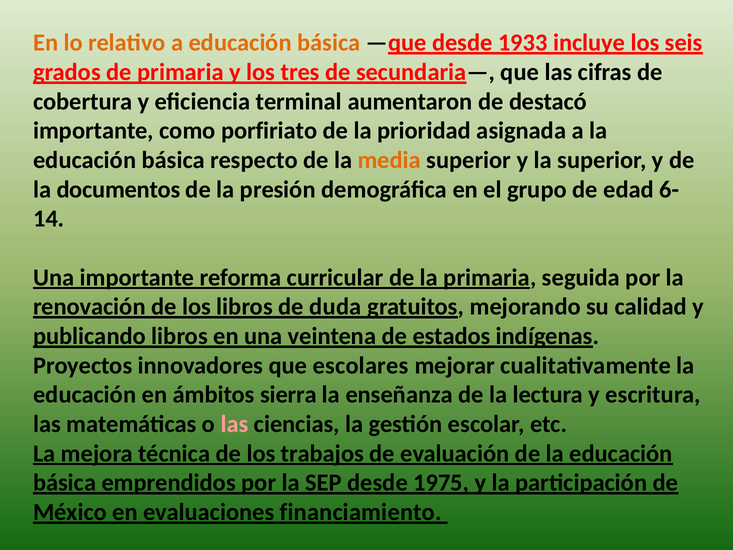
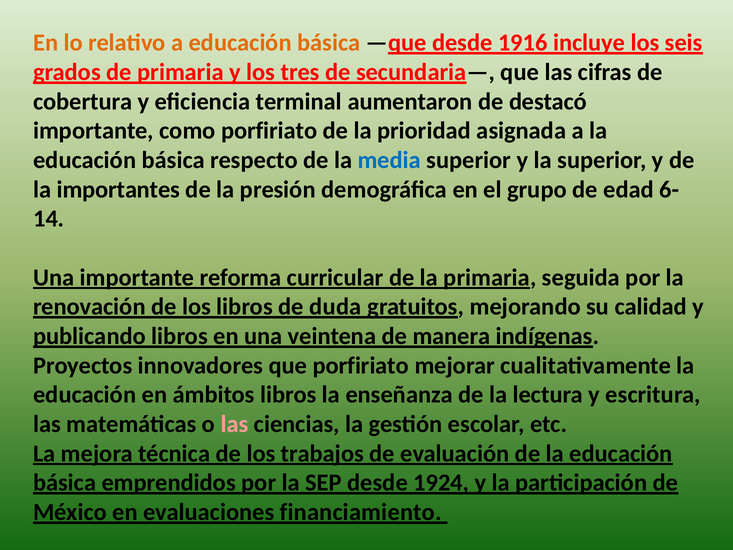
1933: 1933 -> 1916 (523, 43)
media colour: orange -> blue (389, 160)
documentos: documentos -> importantes (118, 189)
estados: estados -> manera (451, 336)
que escolares: escolares -> porfiriato (361, 365)
ámbitos sierra: sierra -> libros (288, 395)
1975: 1975 -> 1924 (441, 483)
